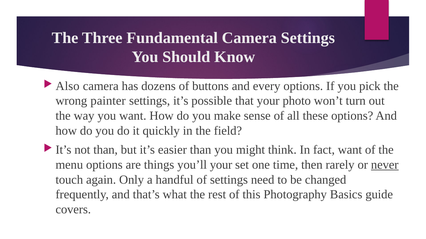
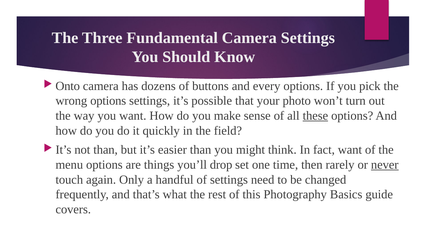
Also: Also -> Onto (68, 86)
wrong painter: painter -> options (108, 101)
these underline: none -> present (315, 116)
you’ll your: your -> drop (221, 165)
